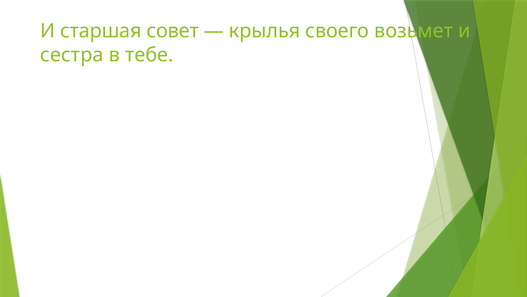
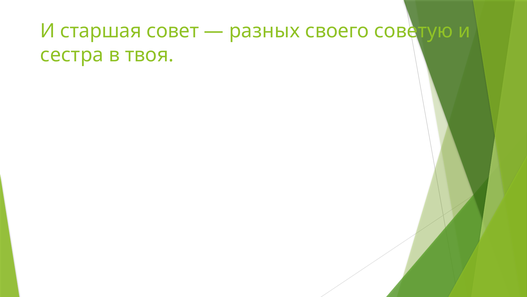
крылья: крылья -> разных (264, 31)
возьмет: возьмет -> советую (414, 31)
тебе: тебе -> твоя (149, 55)
